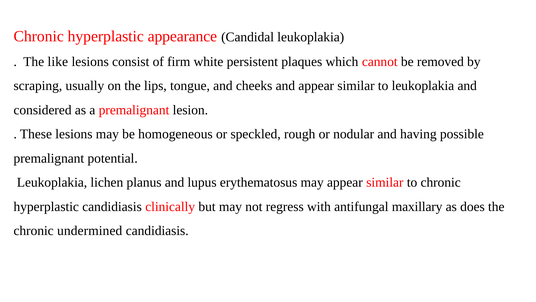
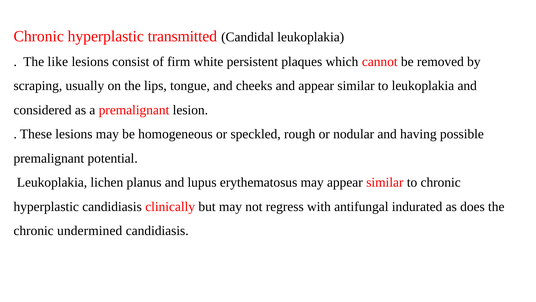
appearance: appearance -> transmitted (182, 36)
maxillary: maxillary -> indurated (417, 206)
